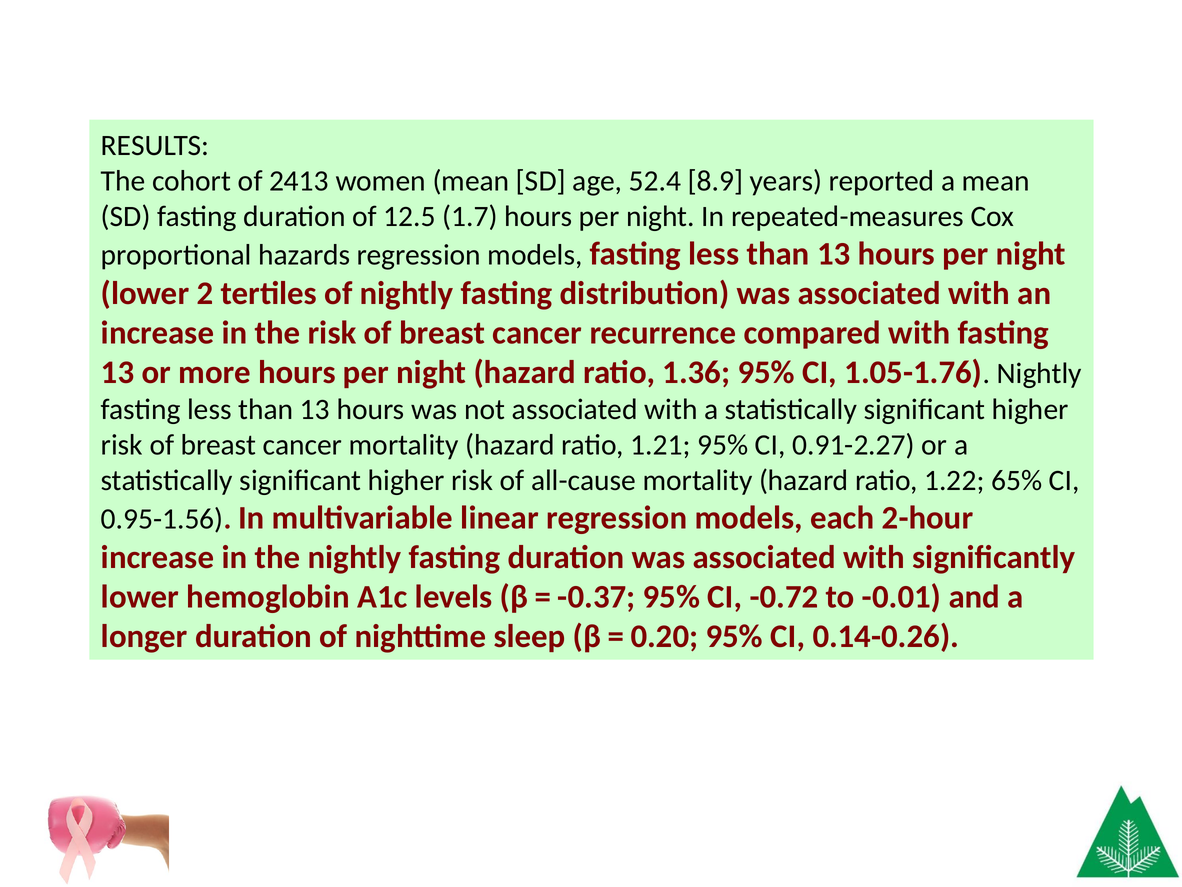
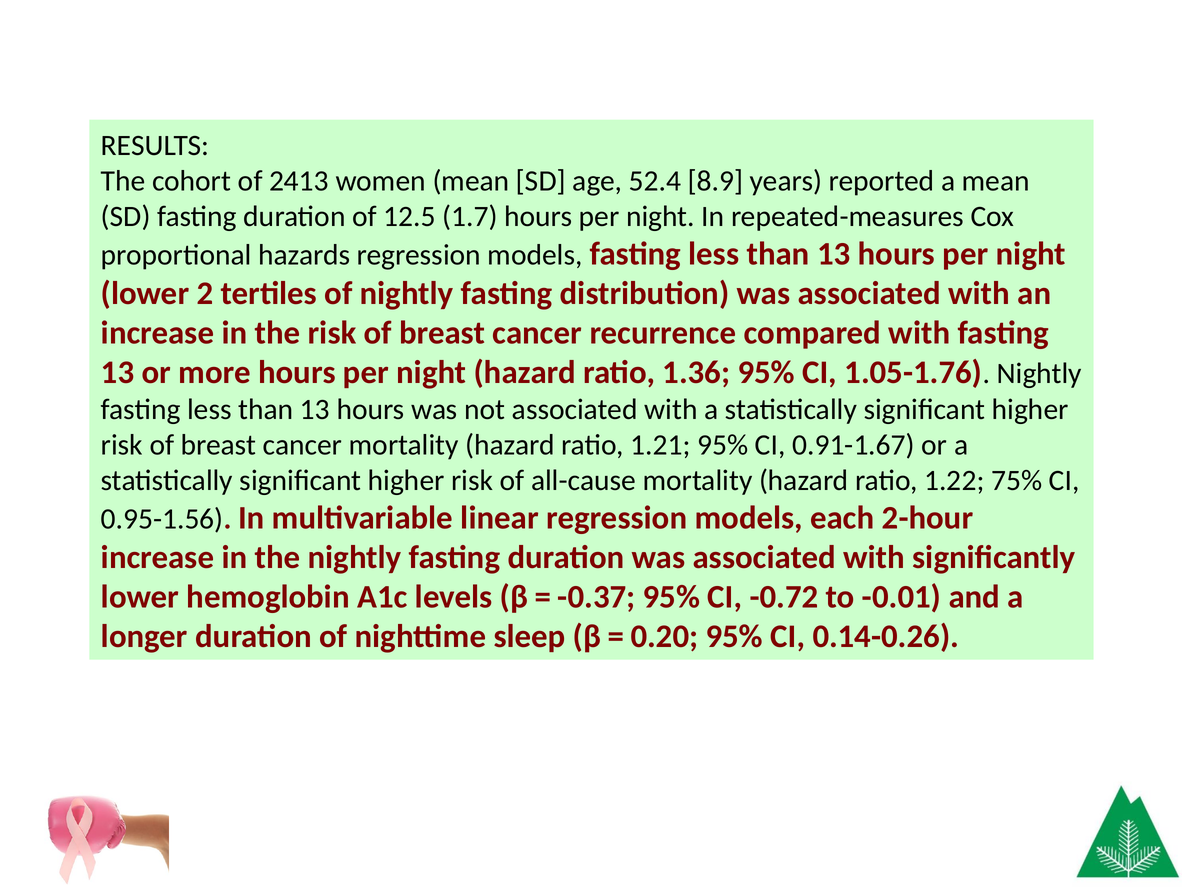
0.91-2.27: 0.91-2.27 -> 0.91-1.67 (853, 445)
65%: 65% -> 75% (1017, 480)
